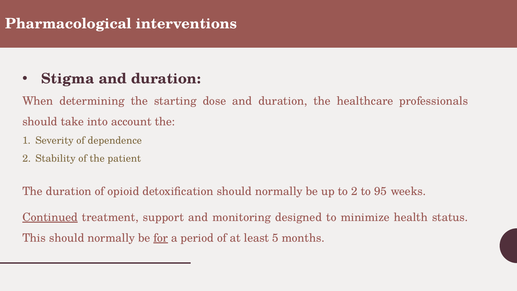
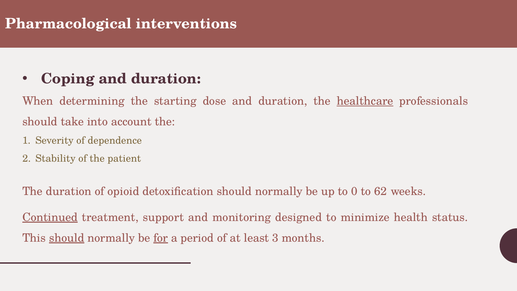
Stigma: Stigma -> Coping (68, 79)
healthcare underline: none -> present (365, 101)
to 2: 2 -> 0 (354, 191)
95: 95 -> 62 (381, 191)
should underline: none -> present (67, 238)
5: 5 -> 3 (275, 238)
